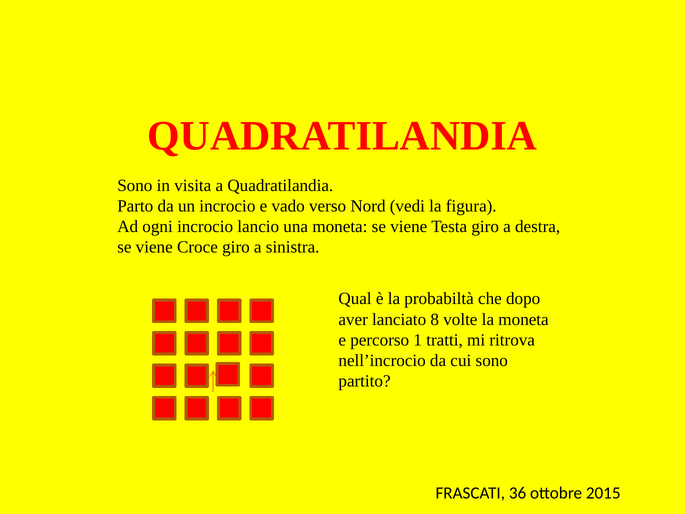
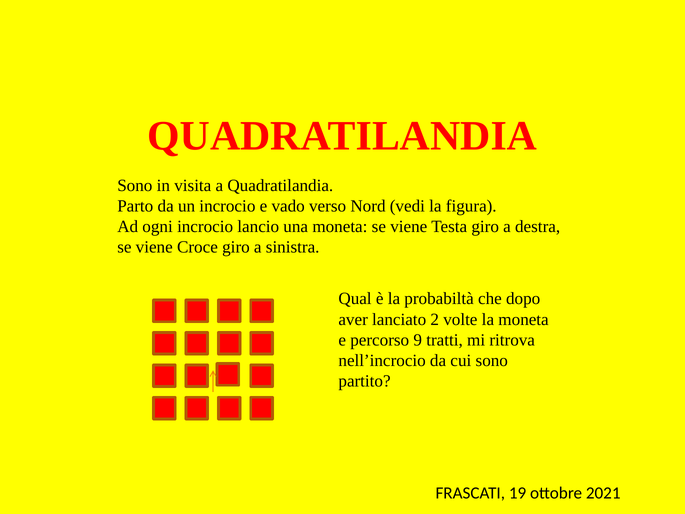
8: 8 -> 2 (435, 319)
1: 1 -> 9 (418, 340)
36: 36 -> 19 (518, 493)
2015: 2015 -> 2021 (603, 493)
